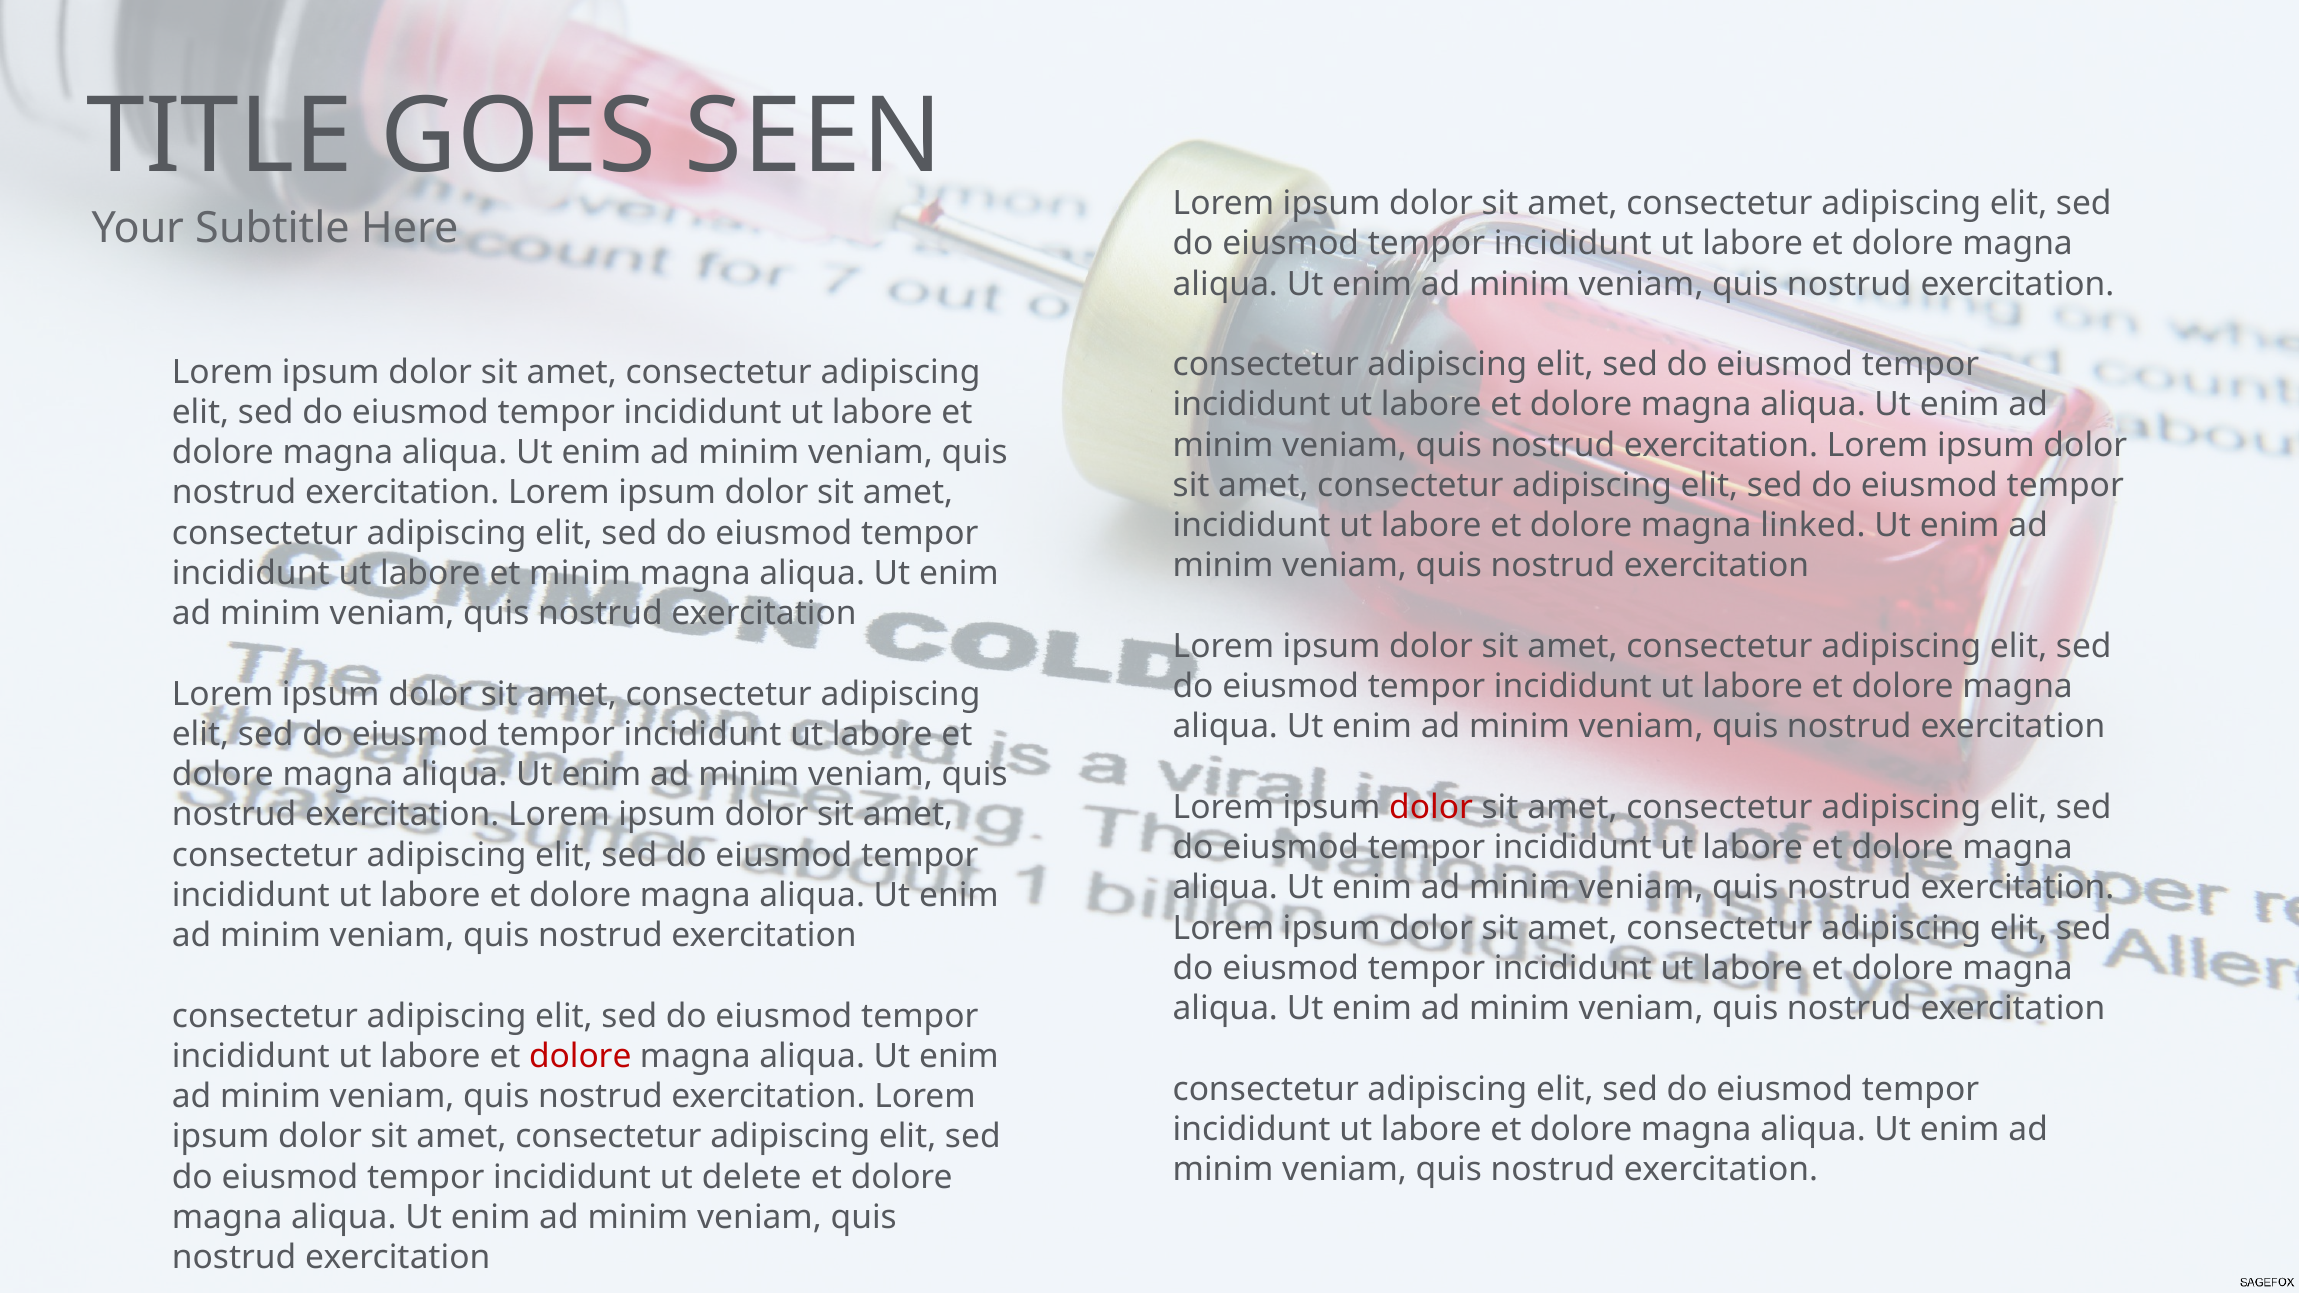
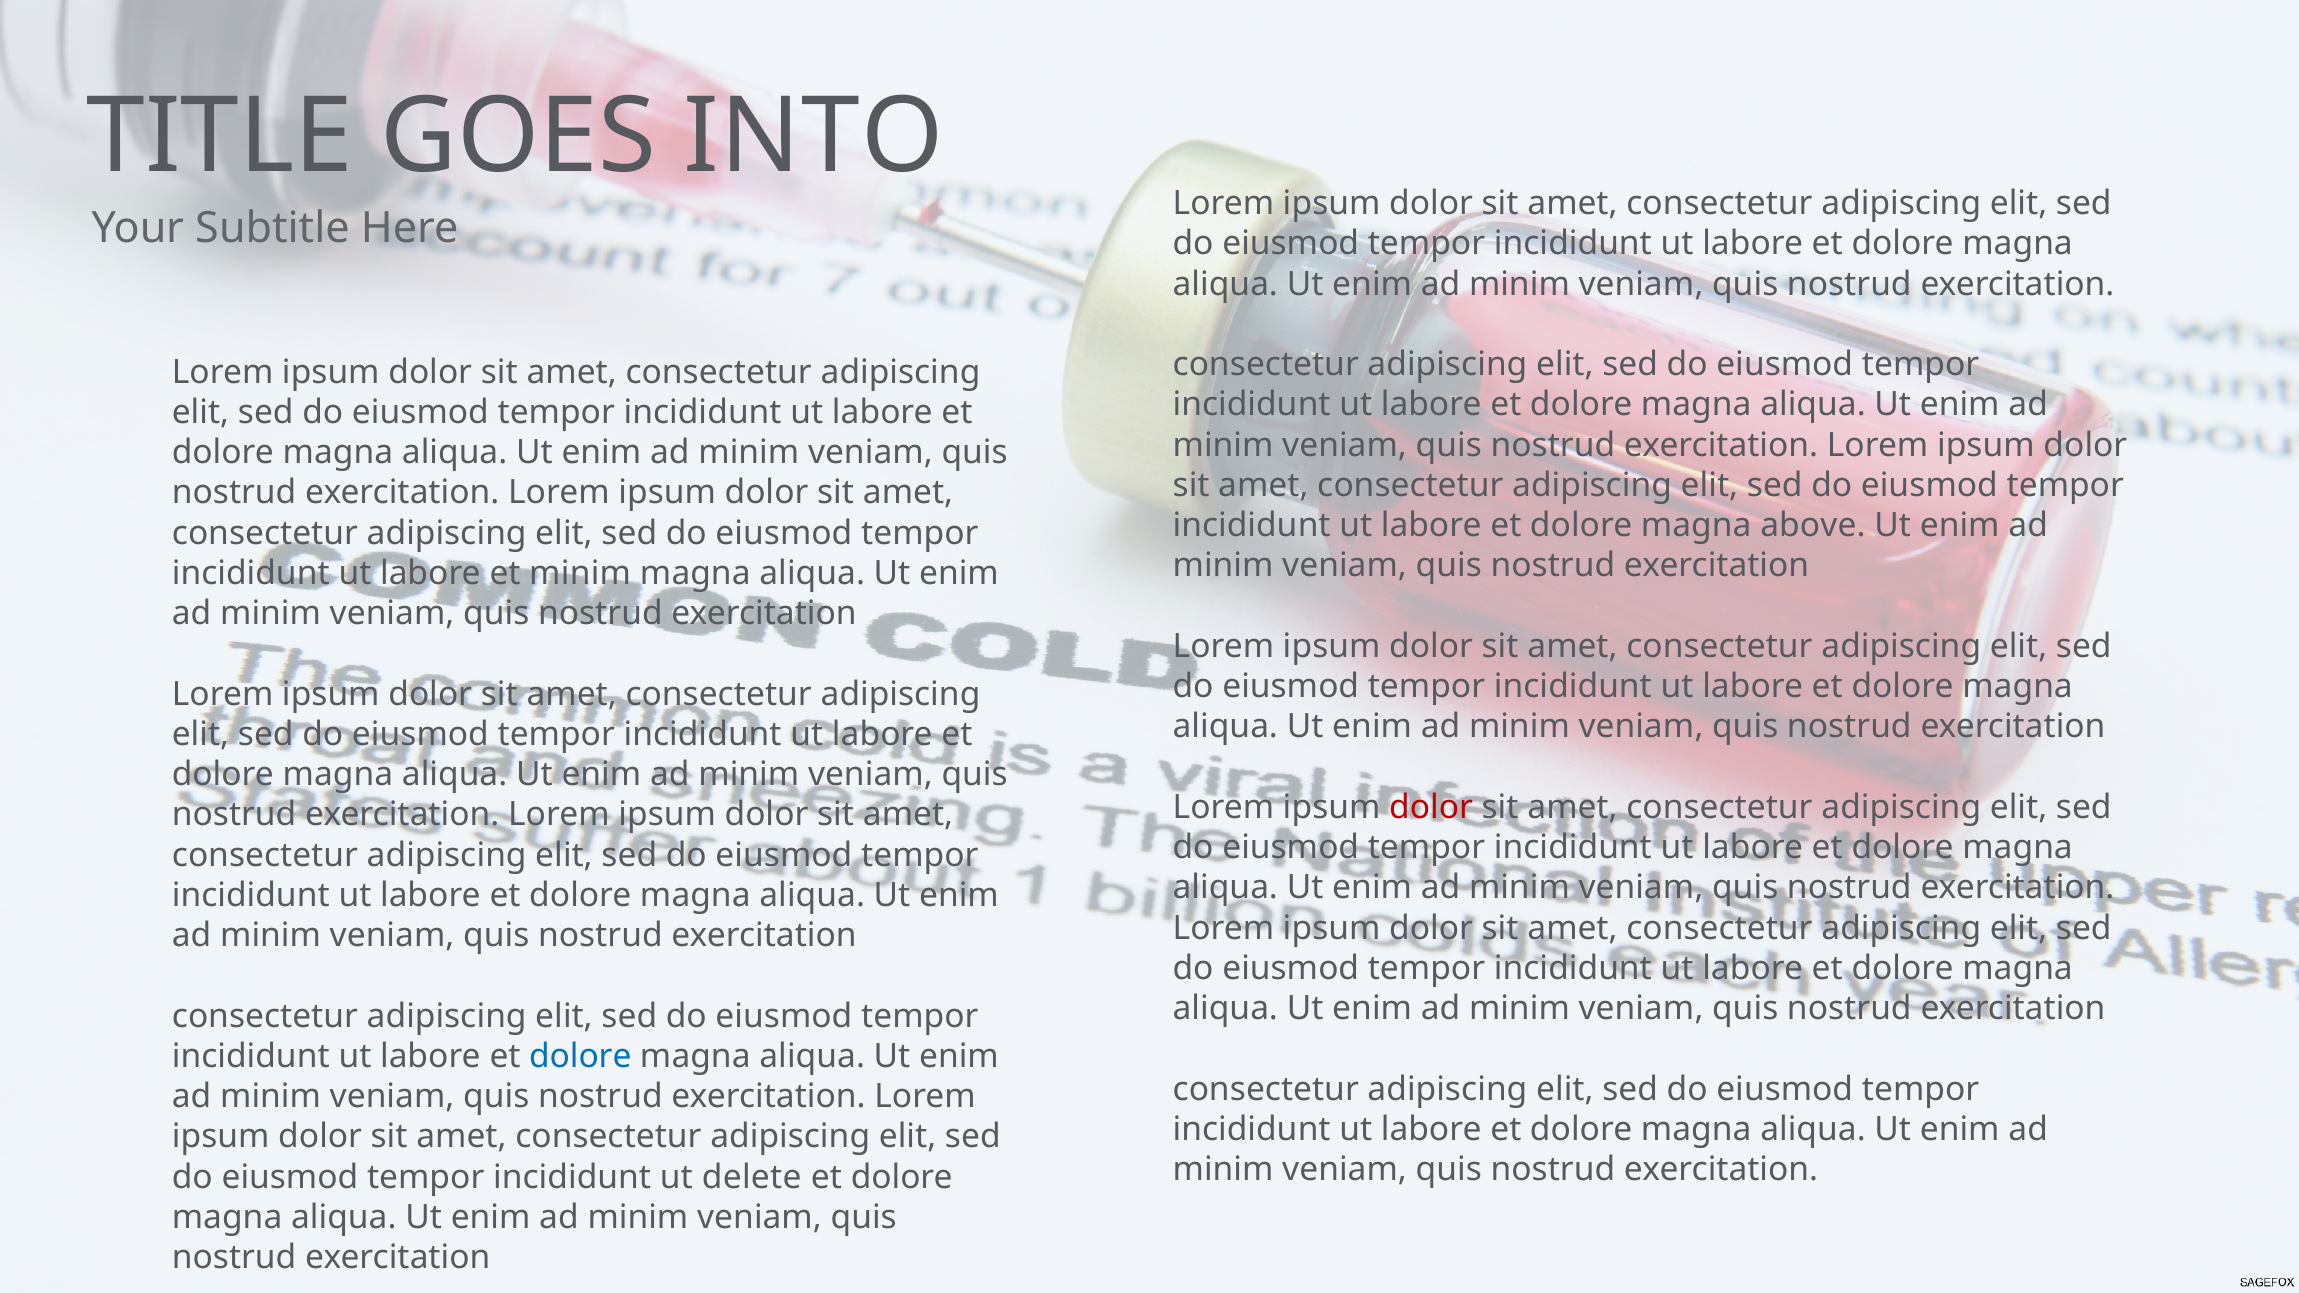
SEEN: SEEN -> INTO (814, 136)
linked: linked -> above (1813, 526)
dolore colour: red -> blue (580, 1057)
